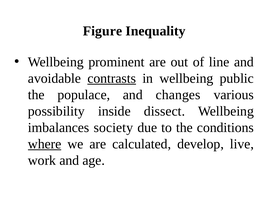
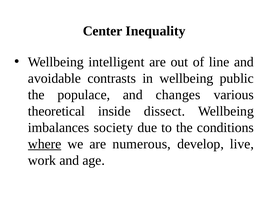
Figure: Figure -> Center (103, 31)
prominent: prominent -> intelligent (116, 62)
contrasts underline: present -> none (112, 78)
possibility: possibility -> theoretical (56, 111)
calculated: calculated -> numerous (142, 144)
